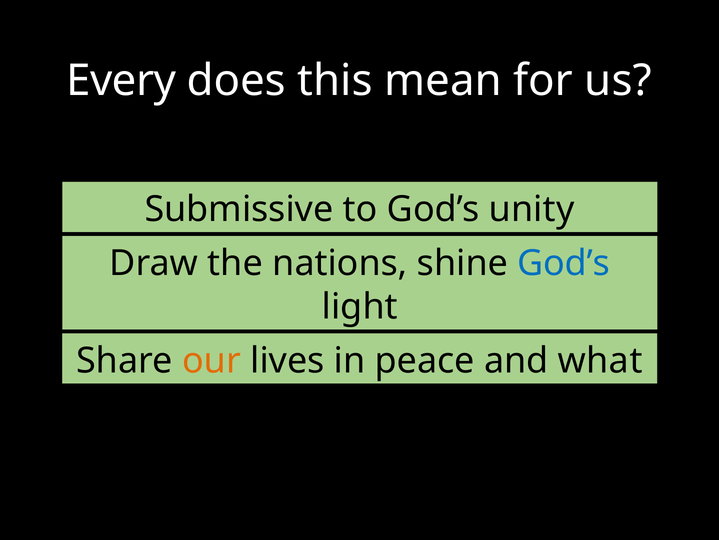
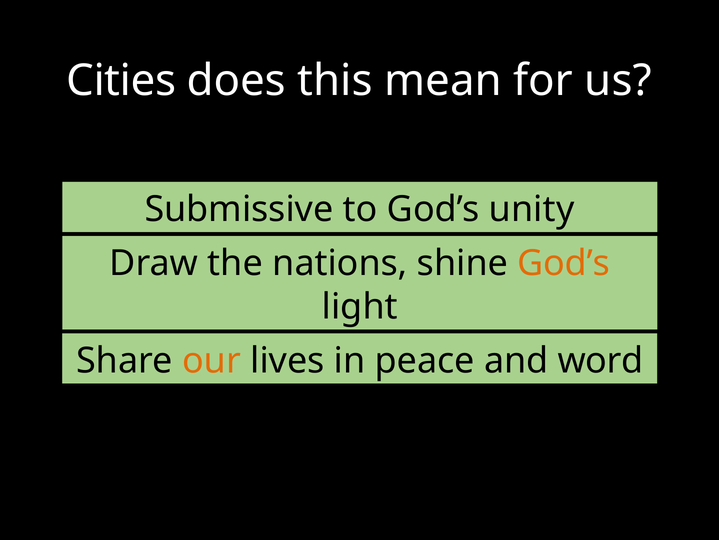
Every: Every -> Cities (121, 81)
God’s colour: blue -> orange (564, 263)
what: what -> word (601, 360)
